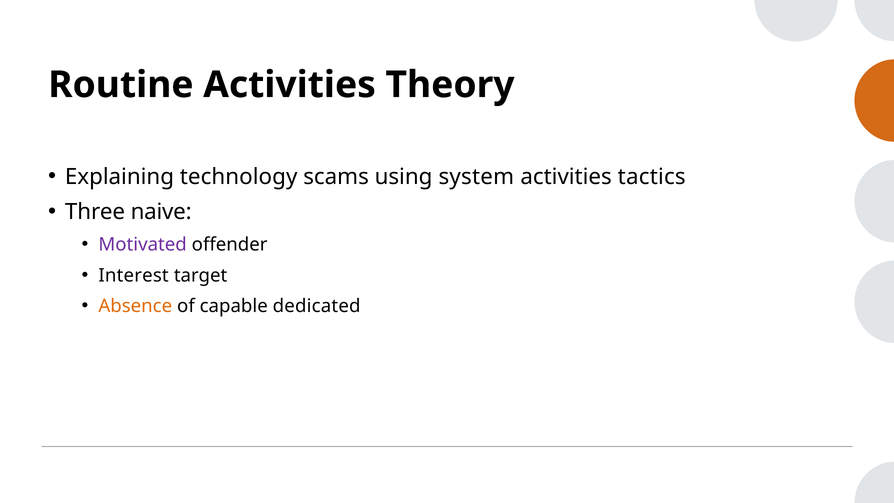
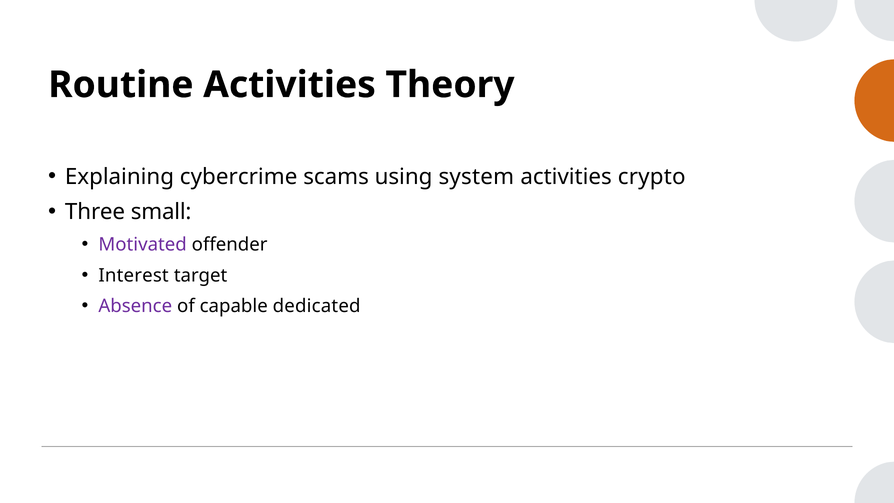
technology: technology -> cybercrime (239, 177)
tactics: tactics -> crypto (652, 177)
naive: naive -> small (161, 212)
Absence colour: orange -> purple (135, 306)
